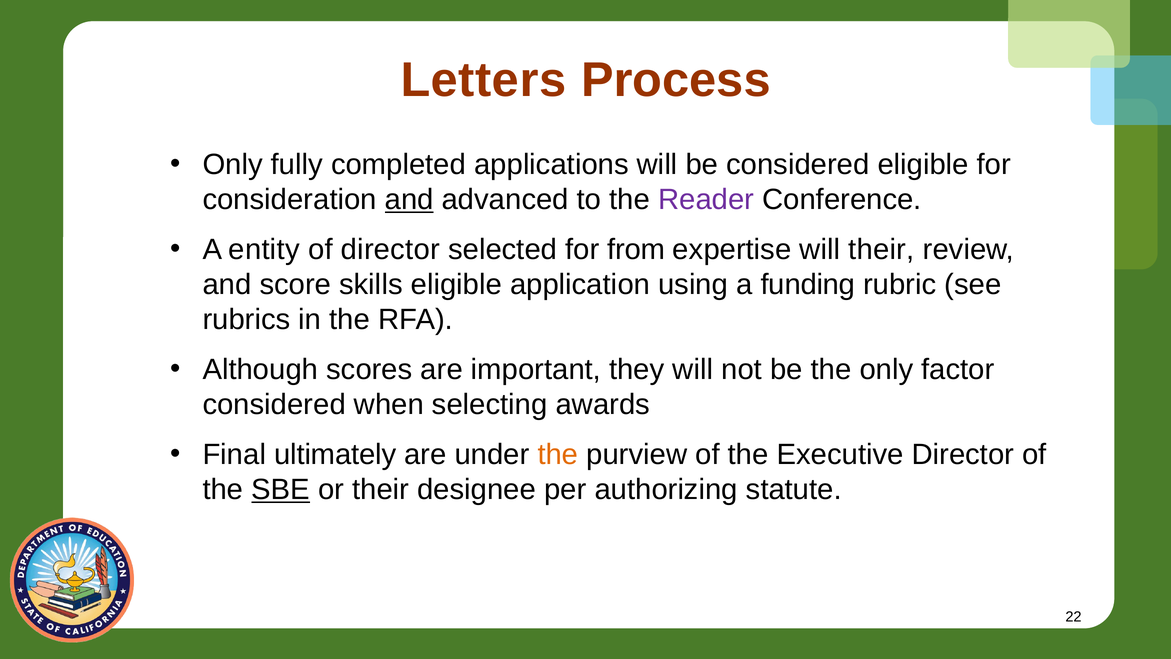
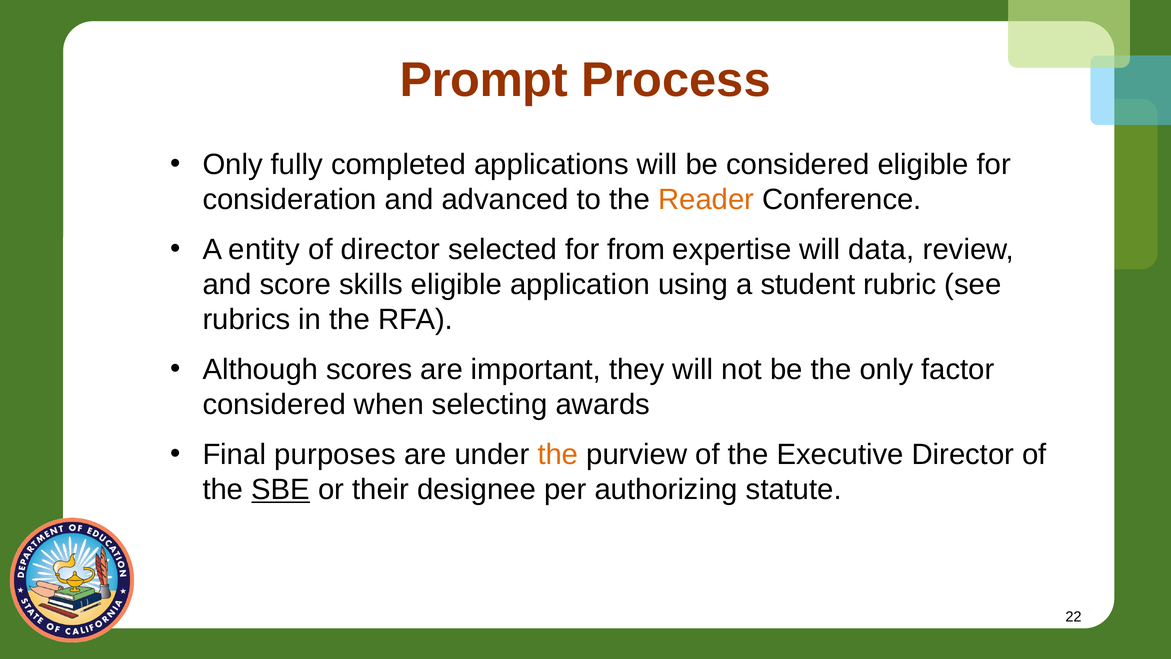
Letters: Letters -> Prompt (484, 80)
and underline: present -> none (409, 200)
Reader colour: purple -> orange (706, 200)
will their: their -> data (881, 249)
funding: funding -> student (808, 285)
ultimately: ultimately -> purposes (335, 454)
